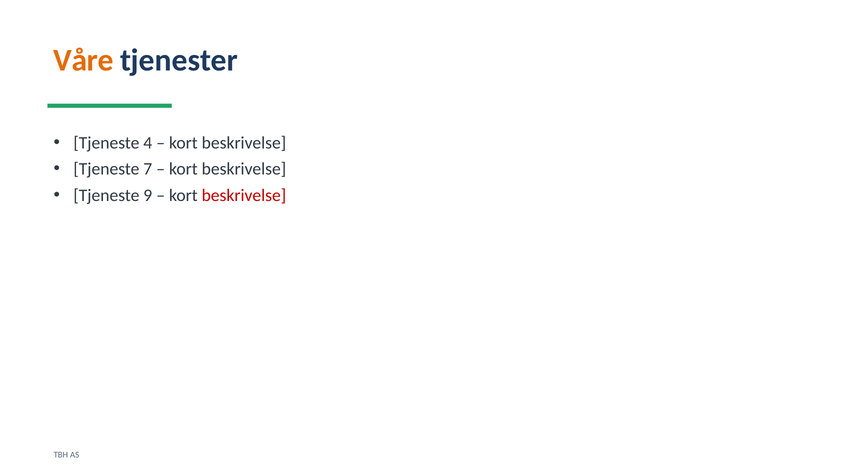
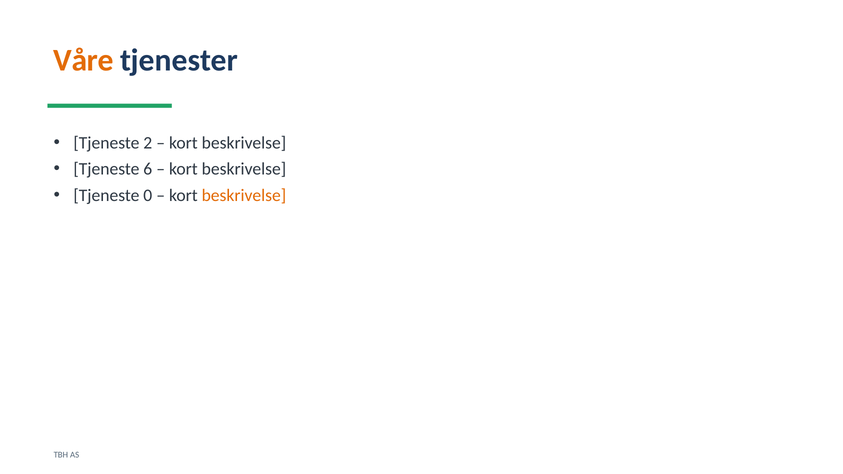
4: 4 -> 2 (148, 143)
7: 7 -> 6 (148, 169)
9: 9 -> 0 (148, 195)
beskrivelse colour: red -> orange (244, 195)
